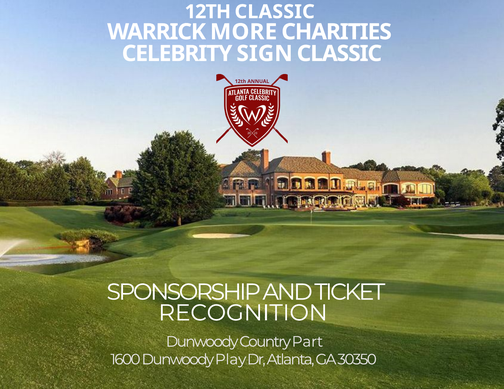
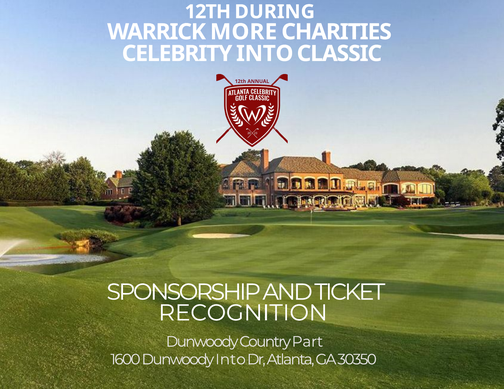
12TH CLASSIC: CLASSIC -> DURING (275, 12)
CELEBRITY SIGN: SIGN -> INTO (265, 54)
Dunwoody Play: Play -> Into (230, 360)
